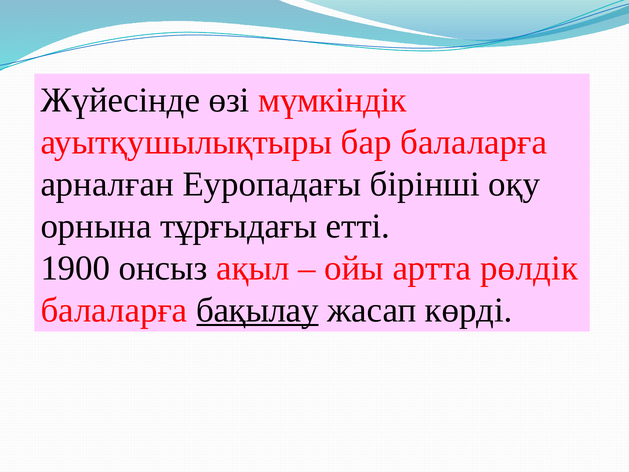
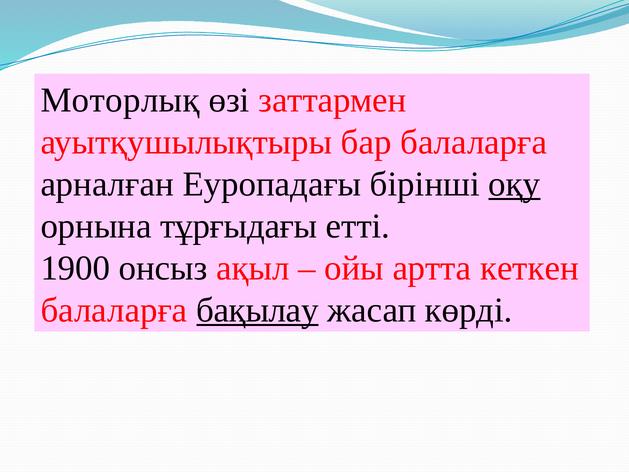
Жүйесінде: Жүйесінде -> Моторлық (120, 100)
мүмкіндік: мүмкіндік -> заттармен (332, 100)
оқу underline: none -> present (514, 184)
рөлдік: рөлдік -> кеткен (529, 268)
